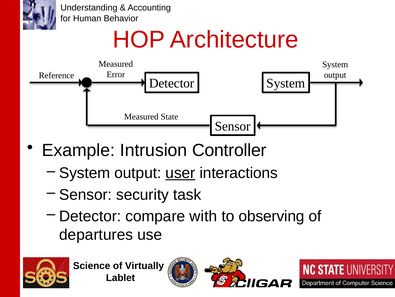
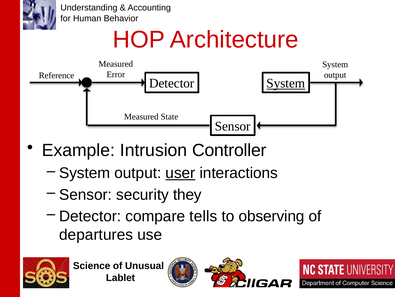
System underline: none -> present (286, 83)
task: task -> they (187, 194)
with: with -> tells (203, 216)
Virtually: Virtually -> Unusual (144, 265)
